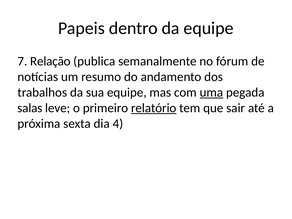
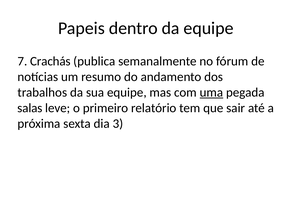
Relação: Relação -> Crachás (50, 61)
relatório underline: present -> none (154, 108)
4: 4 -> 3 (118, 124)
